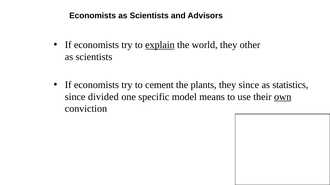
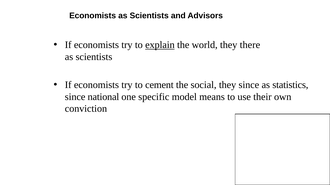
other: other -> there (250, 45)
plants: plants -> social (204, 85)
divided: divided -> national (103, 97)
own underline: present -> none (283, 97)
